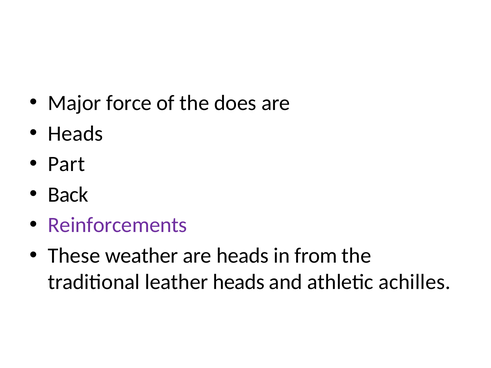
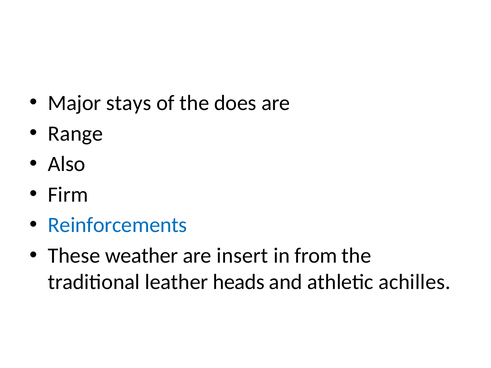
force: force -> stays (129, 103)
Heads: Heads -> Range (76, 134)
Part: Part -> Also (67, 164)
Back: Back -> Firm (68, 195)
Reinforcements colour: purple -> blue (118, 225)
are heads: heads -> insert (242, 256)
